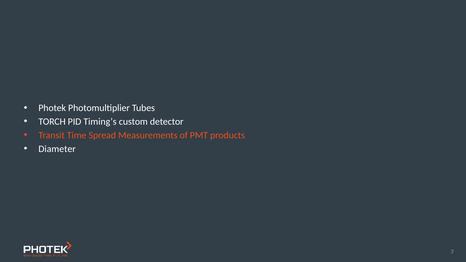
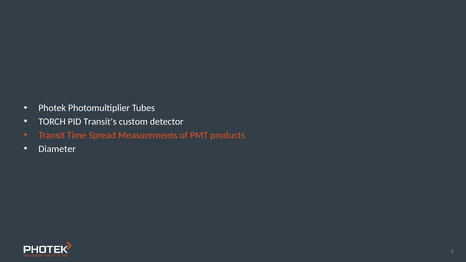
Timing’s: Timing’s -> Transit’s (100, 122)
